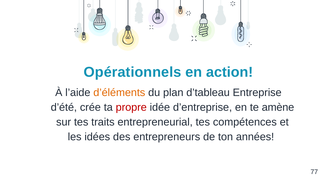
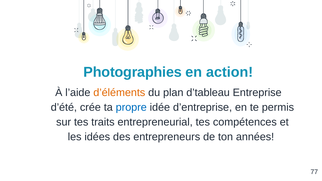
Opérationnels: Opérationnels -> Photographies (133, 72)
propre colour: red -> blue (131, 107)
amène: amène -> permis (278, 107)
